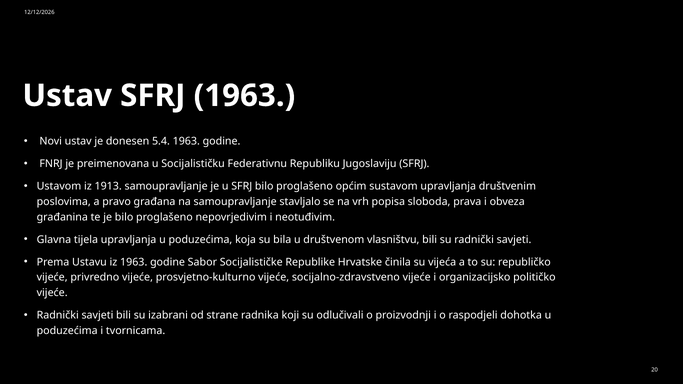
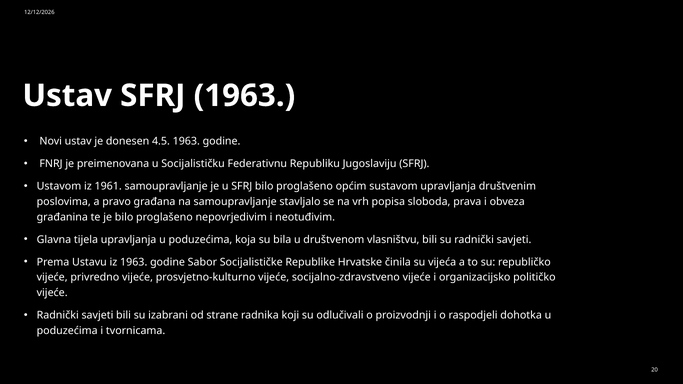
5.4: 5.4 -> 4.5 (161, 142)
1913: 1913 -> 1961 (108, 186)
